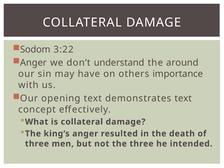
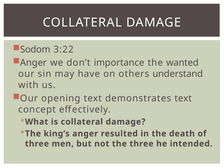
understand: understand -> importance (119, 63)
around: around -> wanted (182, 63)
importance: importance -> understand (178, 74)
